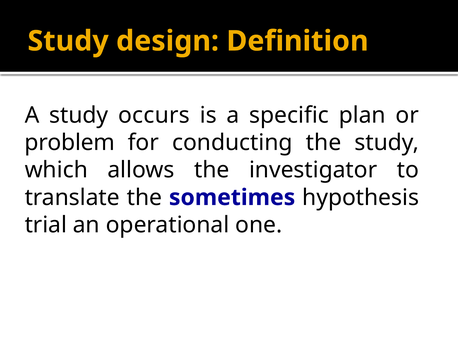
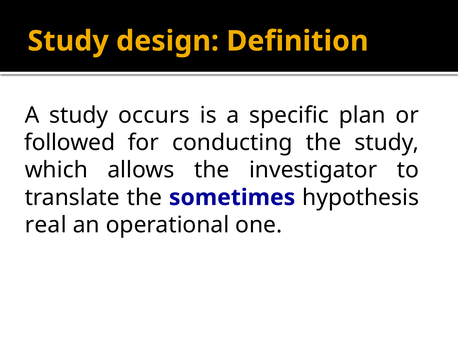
problem: problem -> followed (70, 143)
trial: trial -> real (46, 225)
